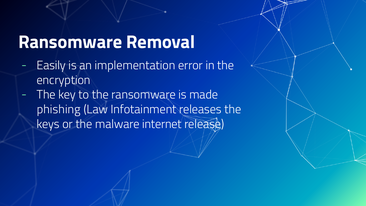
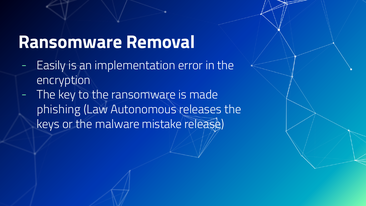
Infotainment: Infotainment -> Autonomous (144, 109)
internet: internet -> mistake (162, 124)
